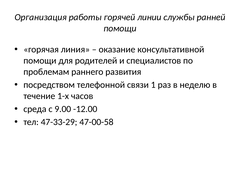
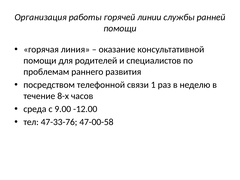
1-х: 1-х -> 8-х (63, 96)
47-33-29: 47-33-29 -> 47-33-76 (59, 122)
